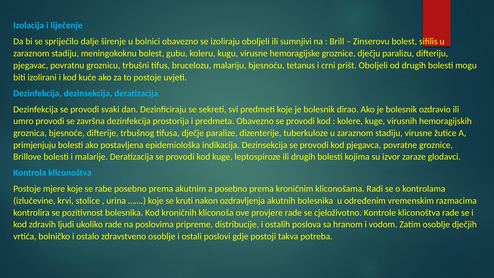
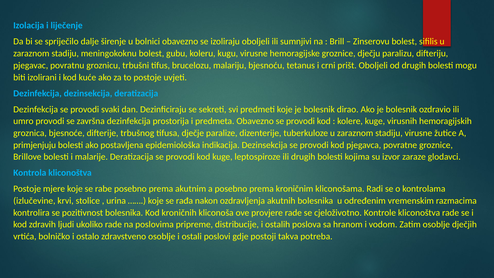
kruti: kruti -> rađa (184, 201)
